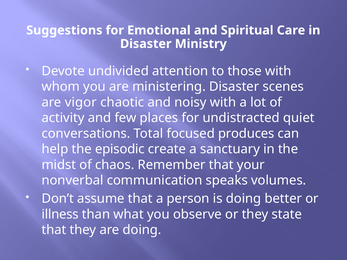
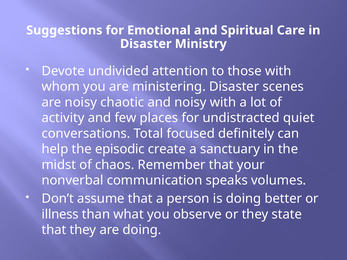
are vigor: vigor -> noisy (81, 102)
produces: produces -> definitely (246, 134)
